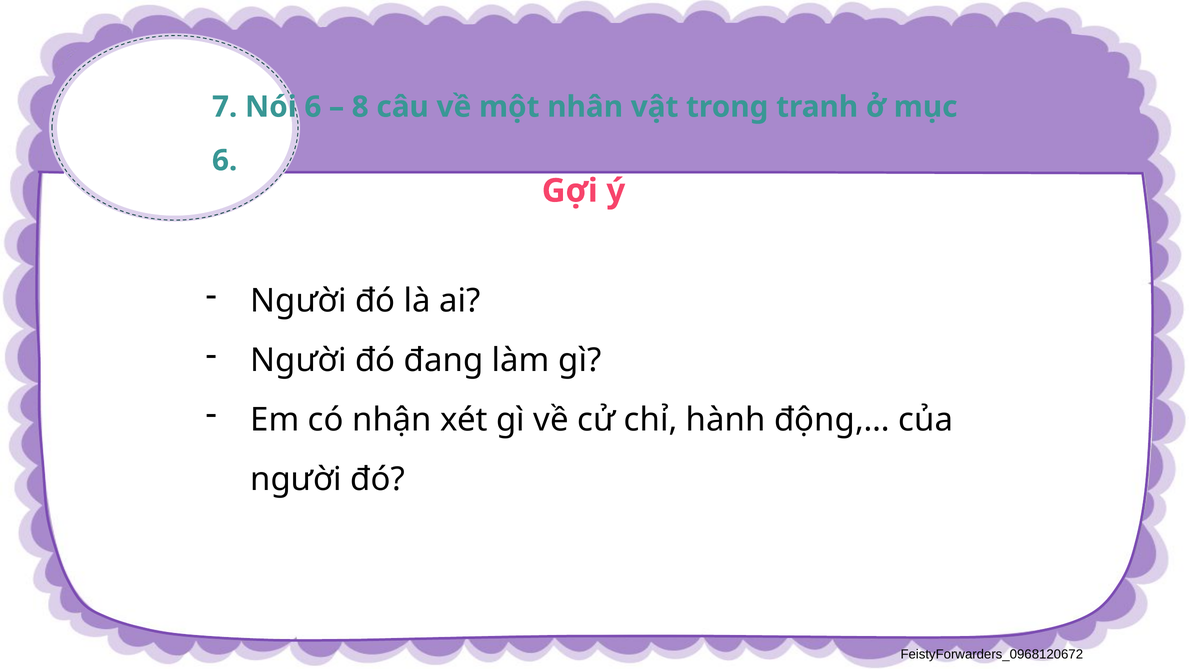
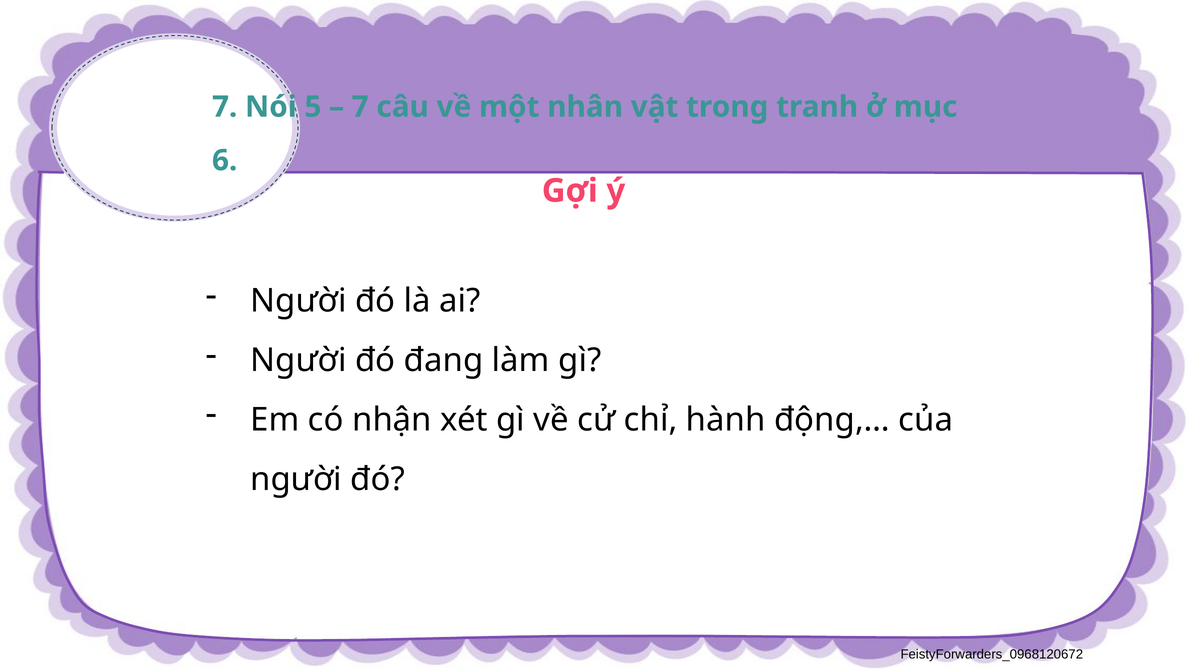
Nói 6: 6 -> 5 (313, 107)
8: 8 -> 7 (360, 107)
